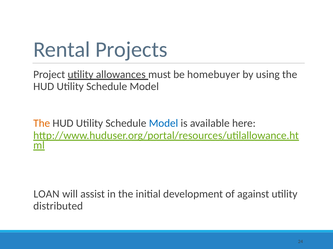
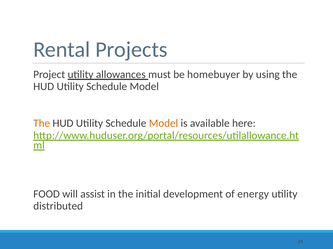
Model colour: blue -> orange (163, 124)
LOAN: LOAN -> FOOD (47, 195)
against: against -> energy (253, 195)
